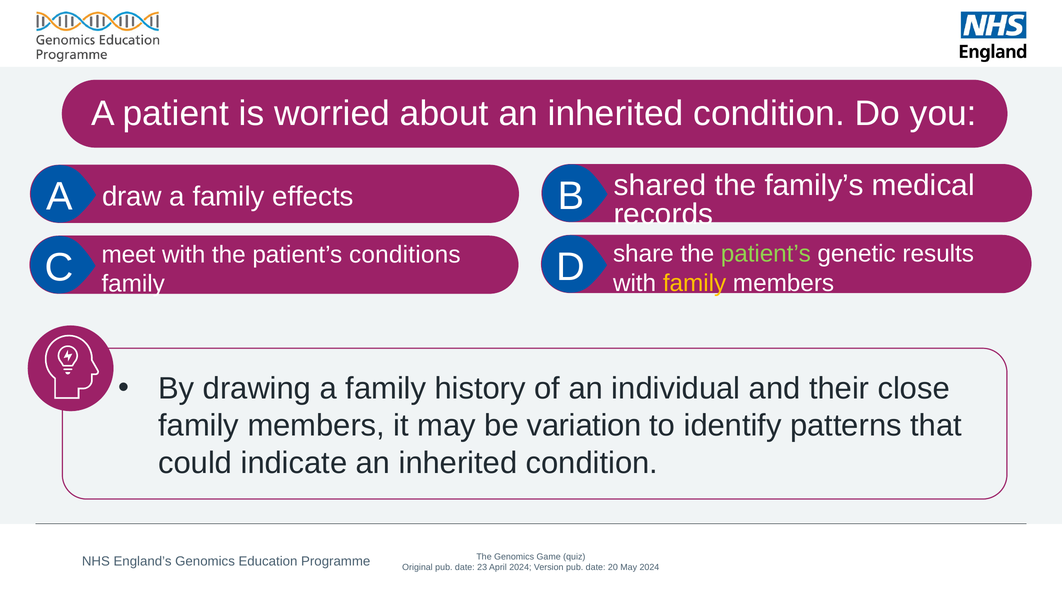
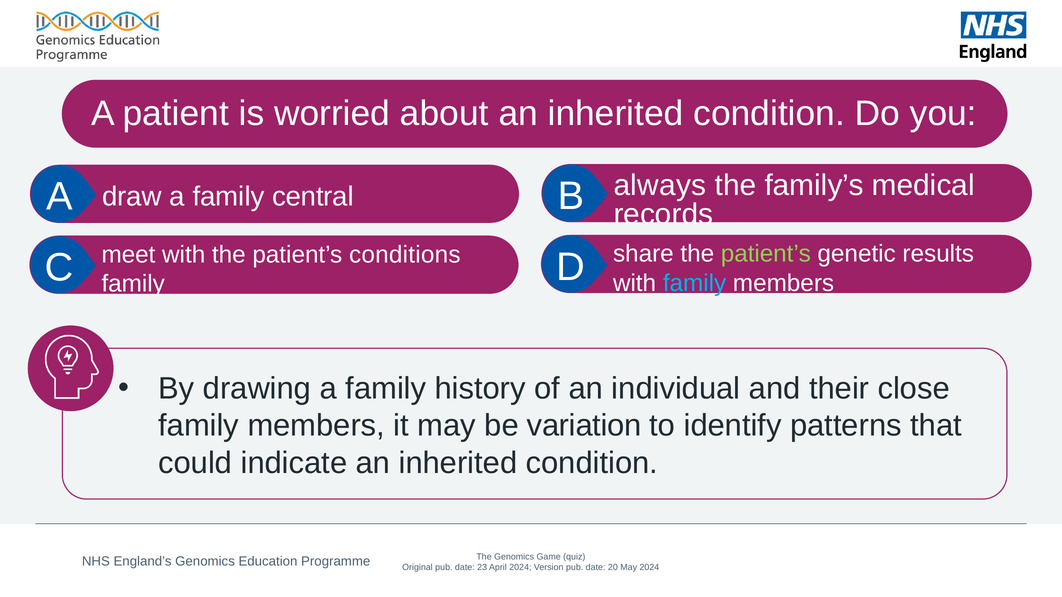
shared: shared -> always (660, 186)
effects: effects -> central (313, 197)
family colour: yellow -> light blue (695, 283)
